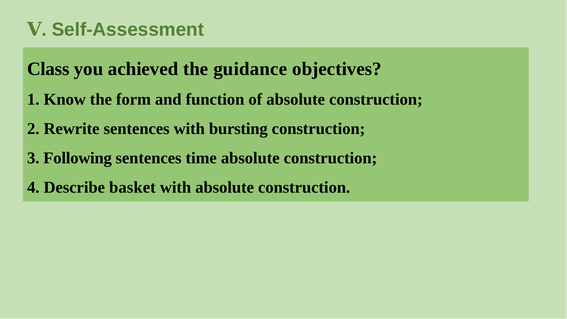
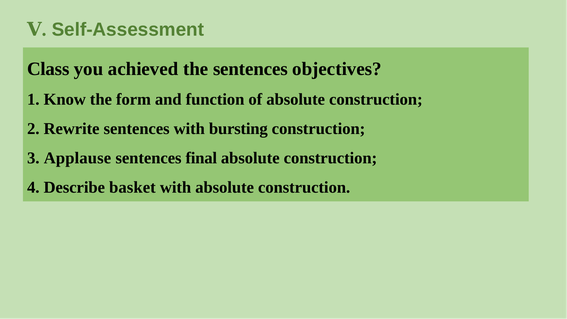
the guidance: guidance -> sentences (250, 69)
Following: Following -> Applause (77, 158)
time: time -> final (201, 158)
